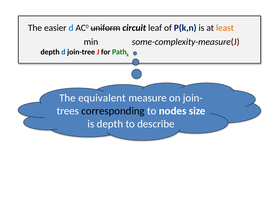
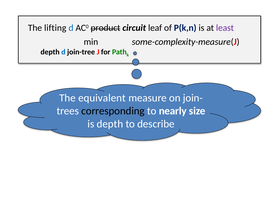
easier: easier -> lifting (55, 28)
uniform: uniform -> product (105, 28)
least colour: orange -> purple (225, 28)
nodes: nodes -> nearly (173, 111)
